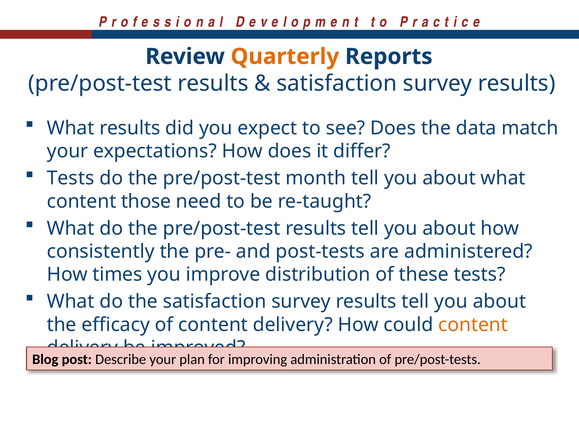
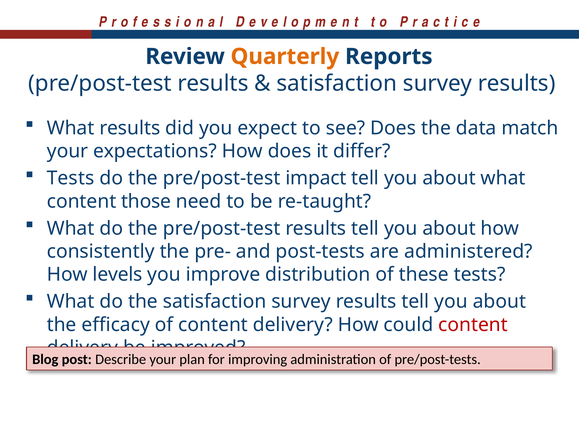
month: month -> impact (316, 178)
times: times -> levels (118, 275)
content colour: orange -> red (473, 325)
